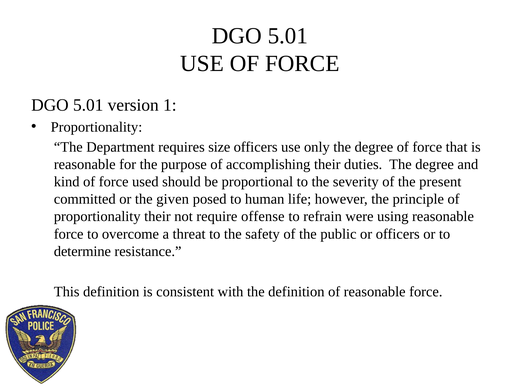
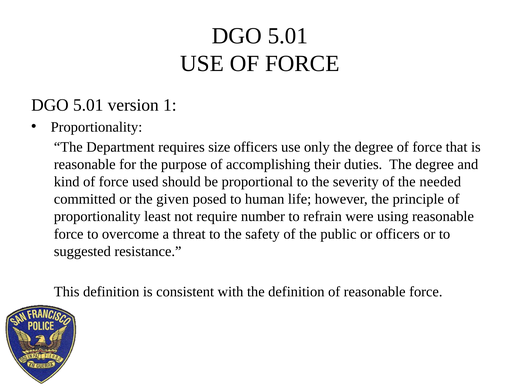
present: present -> needed (440, 182)
proportionality their: their -> least (157, 217)
offense: offense -> number (263, 217)
determine: determine -> suggested (82, 251)
